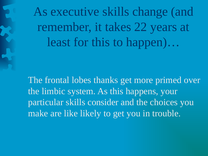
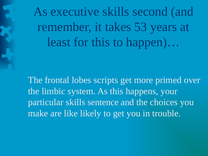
change: change -> second (150, 12)
22: 22 -> 53 (141, 27)
thanks: thanks -> scripts (106, 80)
consider: consider -> sentence (103, 102)
